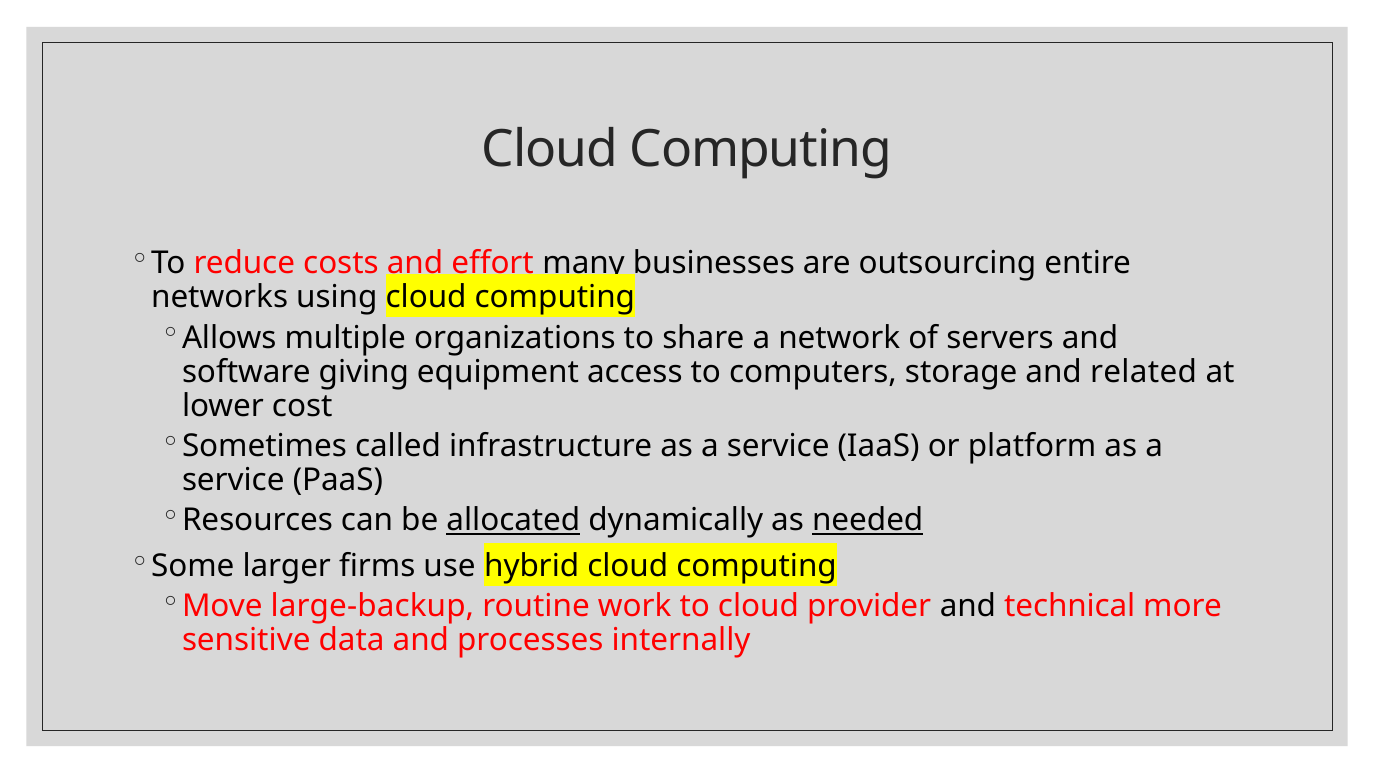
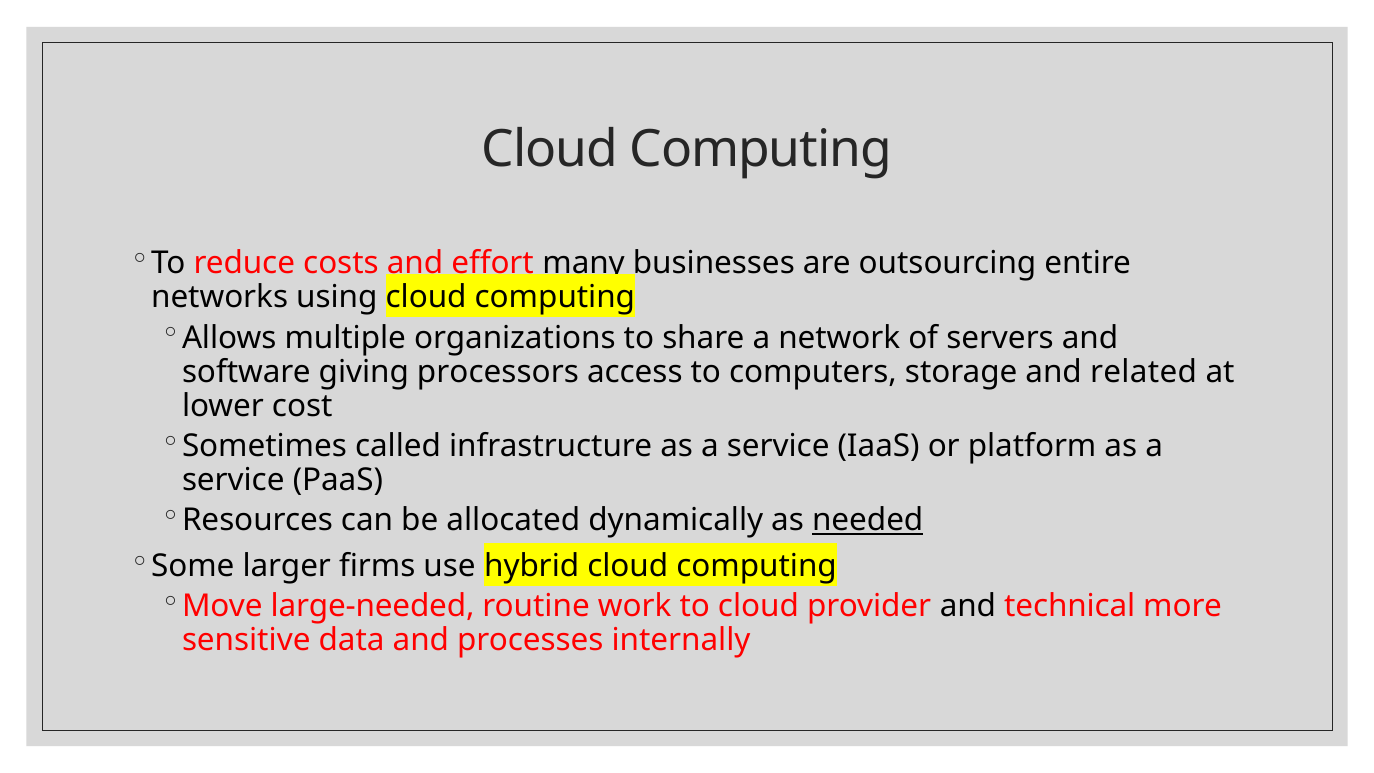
equipment: equipment -> processors (498, 372)
allocated underline: present -> none (513, 520)
large-backup: large-backup -> large-needed (373, 606)
